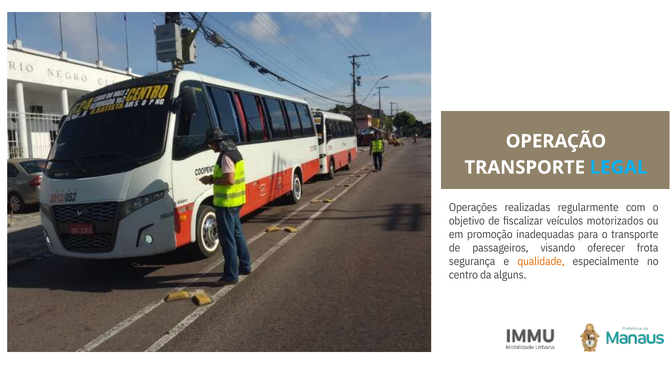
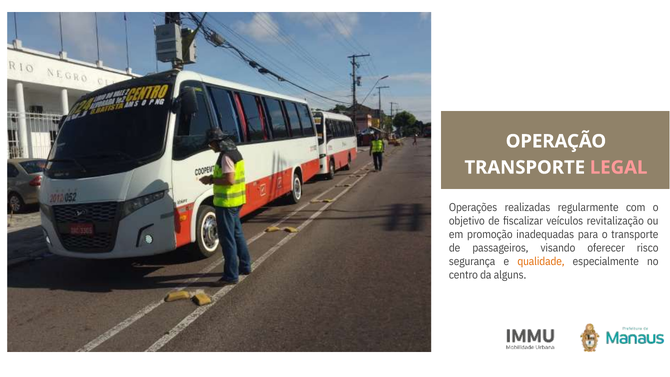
LEGAL colour: light blue -> pink (619, 167)
motorizados: motorizados -> revitalização (615, 221)
frota: frota -> risco (648, 248)
